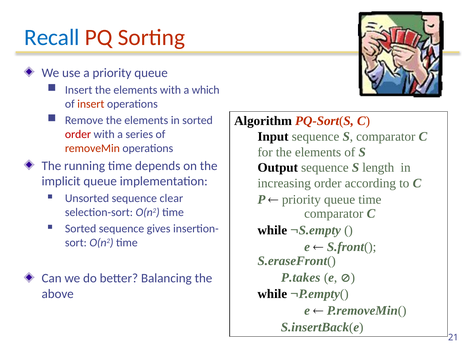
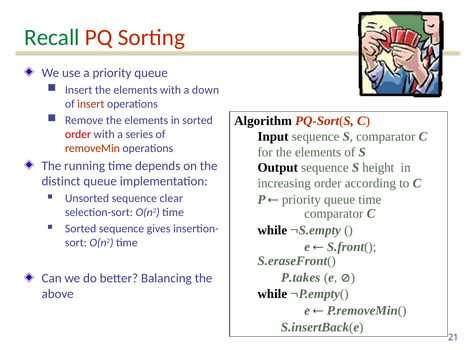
Recall colour: blue -> green (52, 37)
which: which -> down (206, 90)
length: length -> height (378, 168)
implicit: implicit -> distinct (61, 181)
